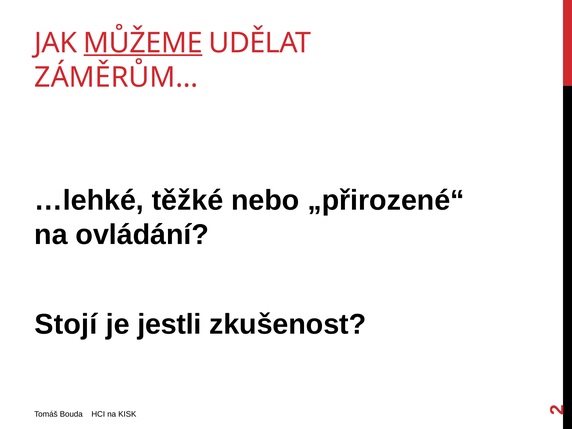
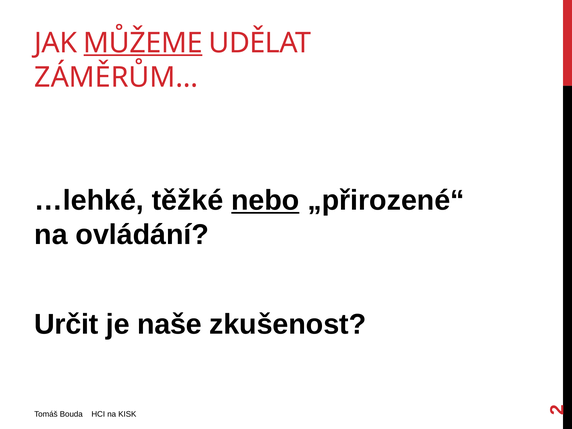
nebo underline: none -> present (265, 200)
Stojí: Stojí -> Určit (66, 324)
jestli: jestli -> naše (169, 324)
